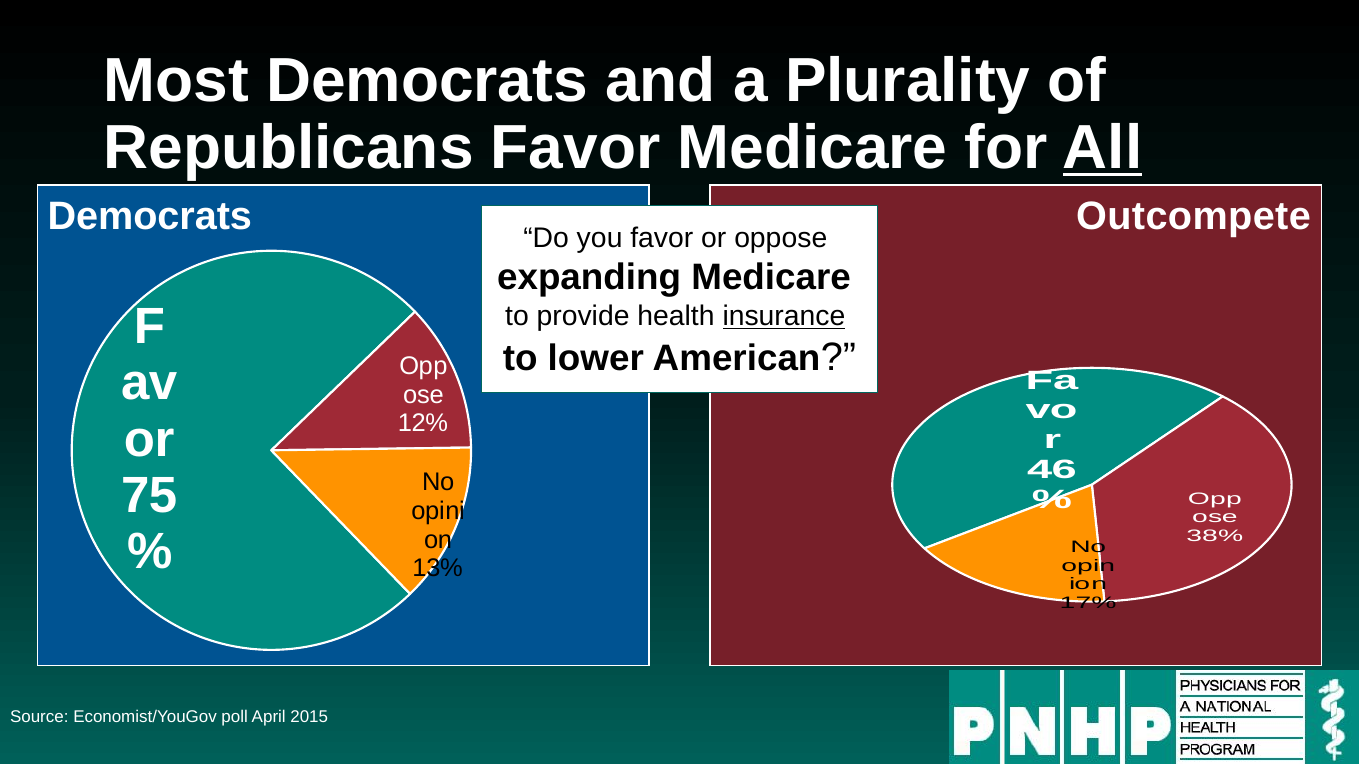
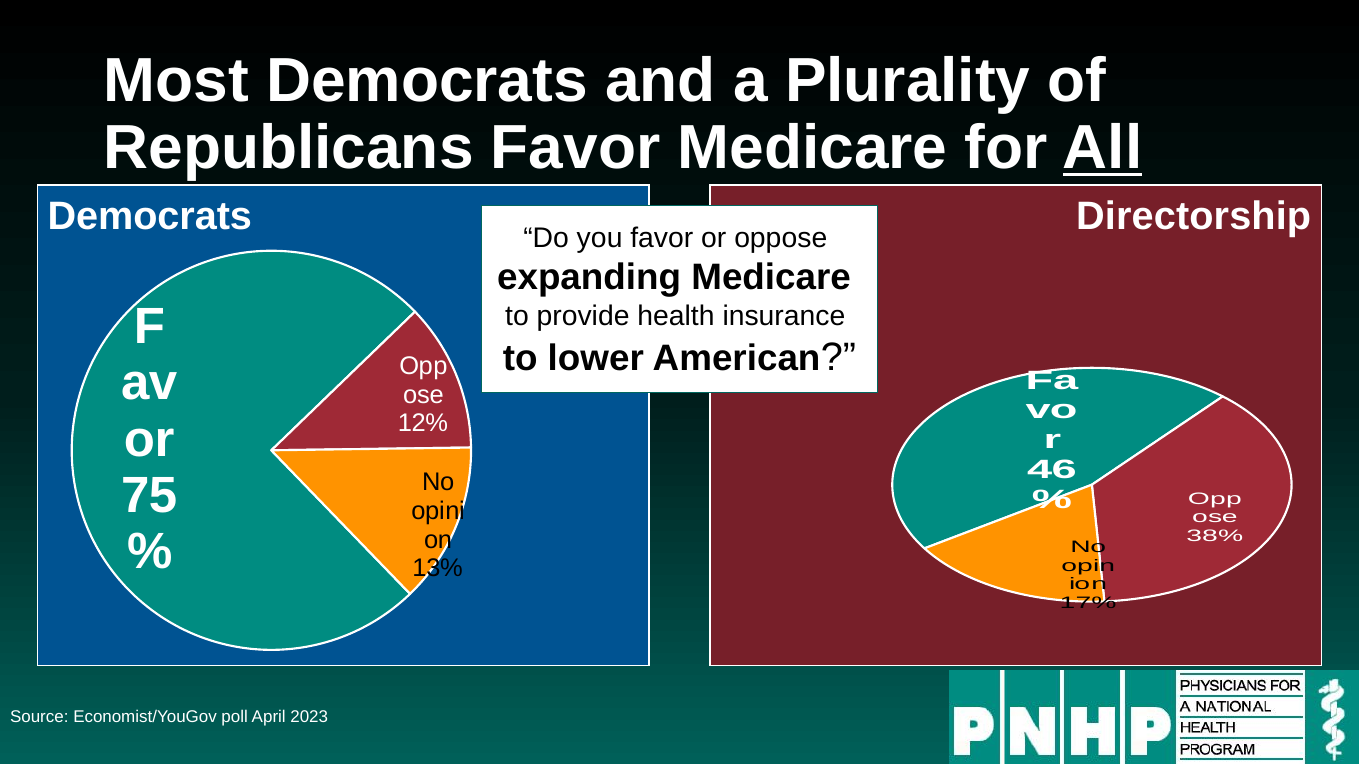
Outcompete: Outcompete -> Directorship (1194, 217)
insurance underline: present -> none (784, 316)
2015: 2015 -> 2023 (309, 717)
